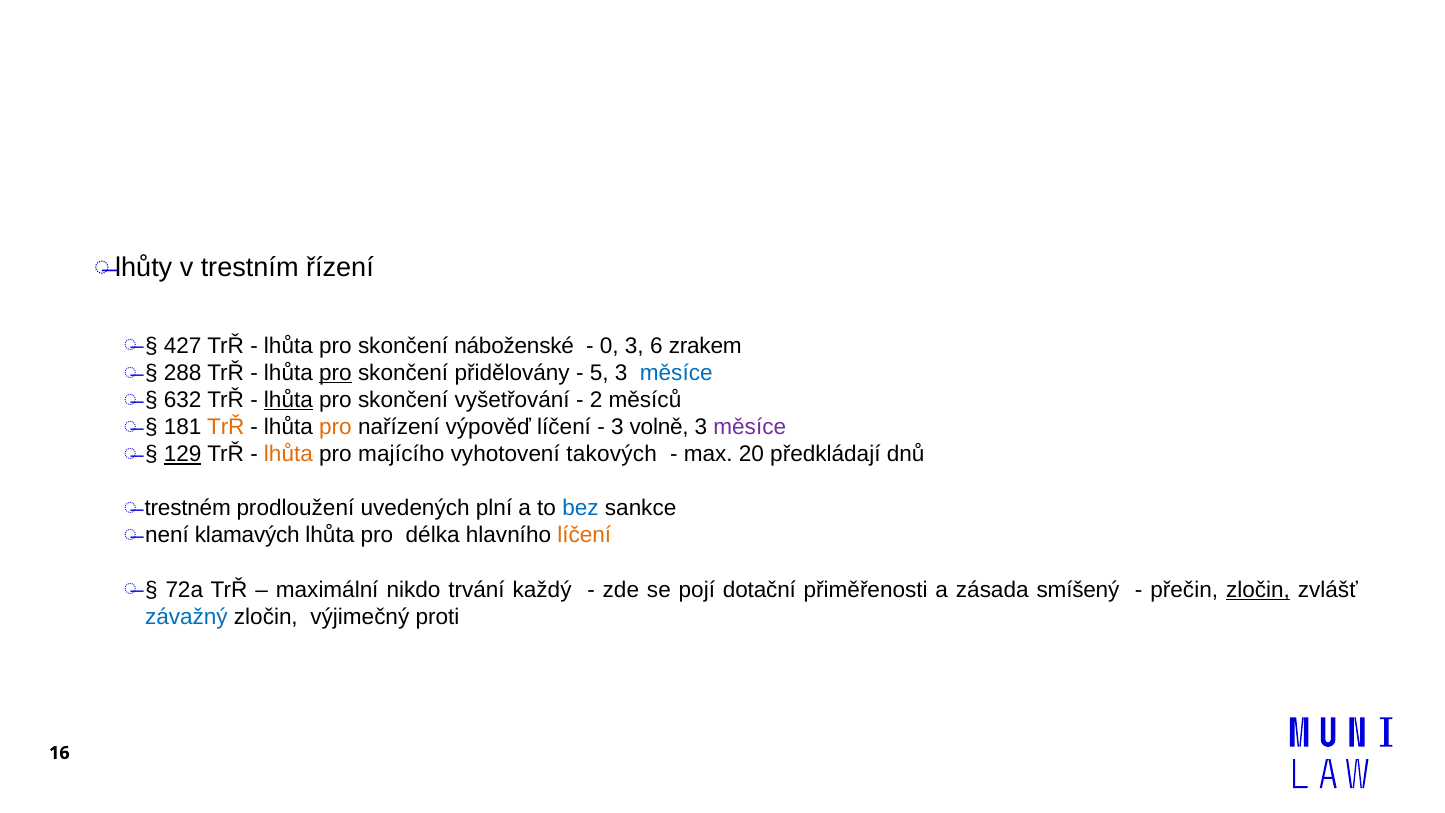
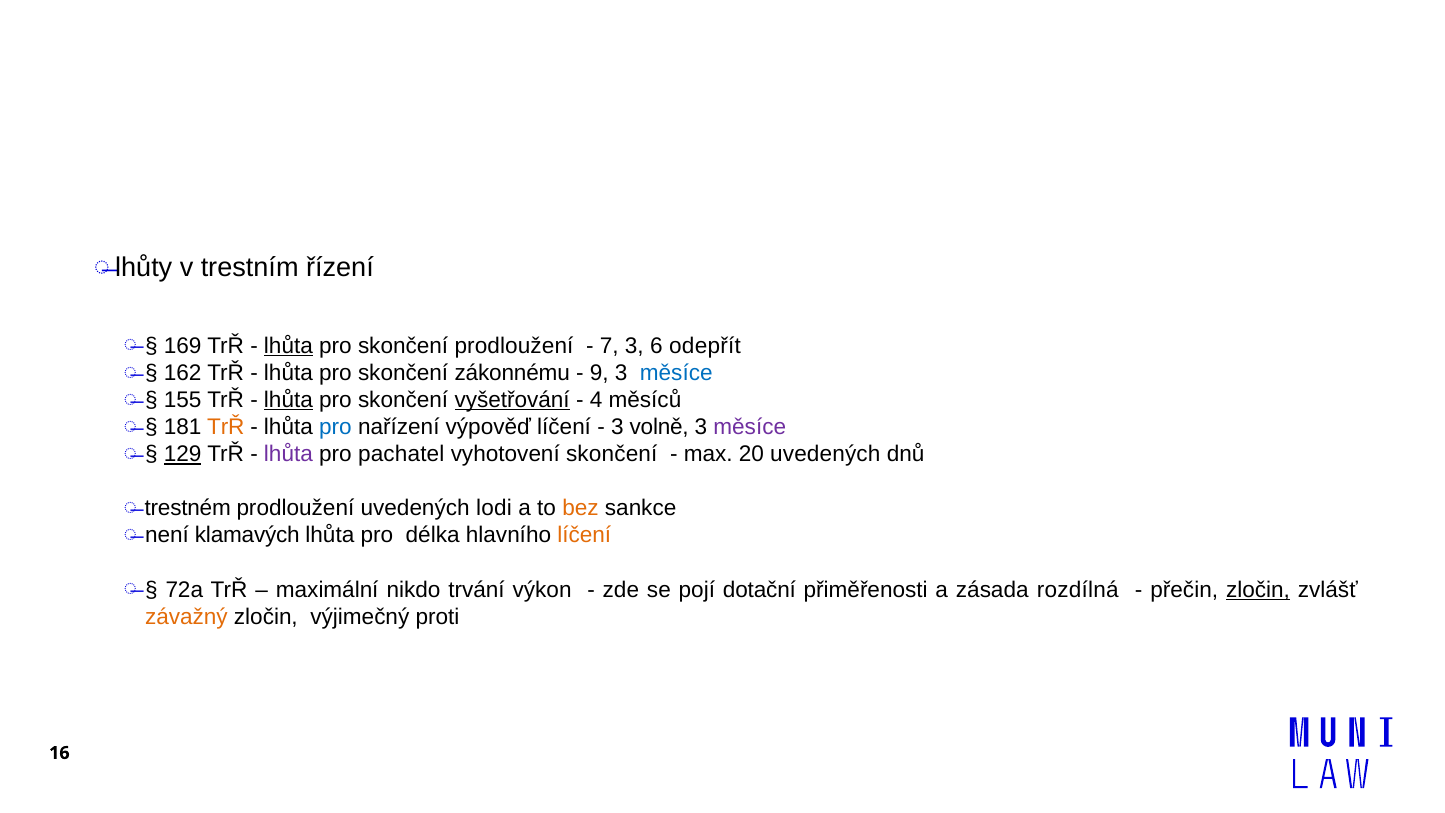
427: 427 -> 169 (183, 346)
lhůta underline: none -> present (288, 346)
skončení náboženské: náboženské -> prodloužení (514, 346)
0: 0 -> 7 (609, 346)
zrakem: zrakem -> odepřít (705, 346)
288: 288 -> 162 (183, 373)
pro underline: present -> none (335, 373)
přidělovány: přidělovány -> zákonnému (512, 373)
5: 5 -> 9 (599, 373)
632: 632 -> 155 (183, 400)
vyšetřování underline: none -> present (512, 400)
2: 2 -> 4 (596, 400)
pro colour: orange -> blue (335, 427)
lhůta colour: orange -> purple (288, 454)
majícího: majícího -> pachatel (401, 454)
vyhotovení takových: takových -> skončení (612, 454)
20 předkládají: předkládají -> uvedených (825, 454)
plní: plní -> lodi (494, 508)
bez colour: blue -> orange (580, 508)
každý: každý -> výkon (542, 590)
smíšený: smíšený -> rozdílná (1078, 590)
závažný colour: blue -> orange (186, 617)
